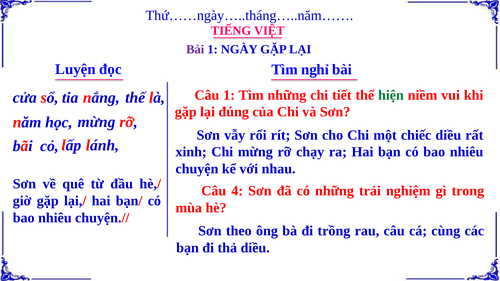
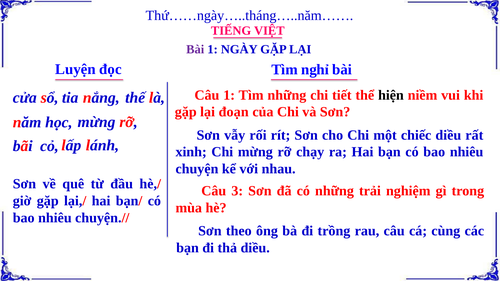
hiện colour: green -> black (391, 95)
đúng: đúng -> đoạn (234, 112)
4: 4 -> 3 (237, 191)
